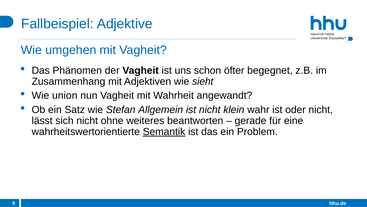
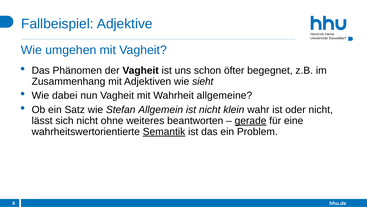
union: union -> dabei (65, 95)
angewandt: angewandt -> allgemeine (224, 95)
gerade underline: none -> present (251, 121)
